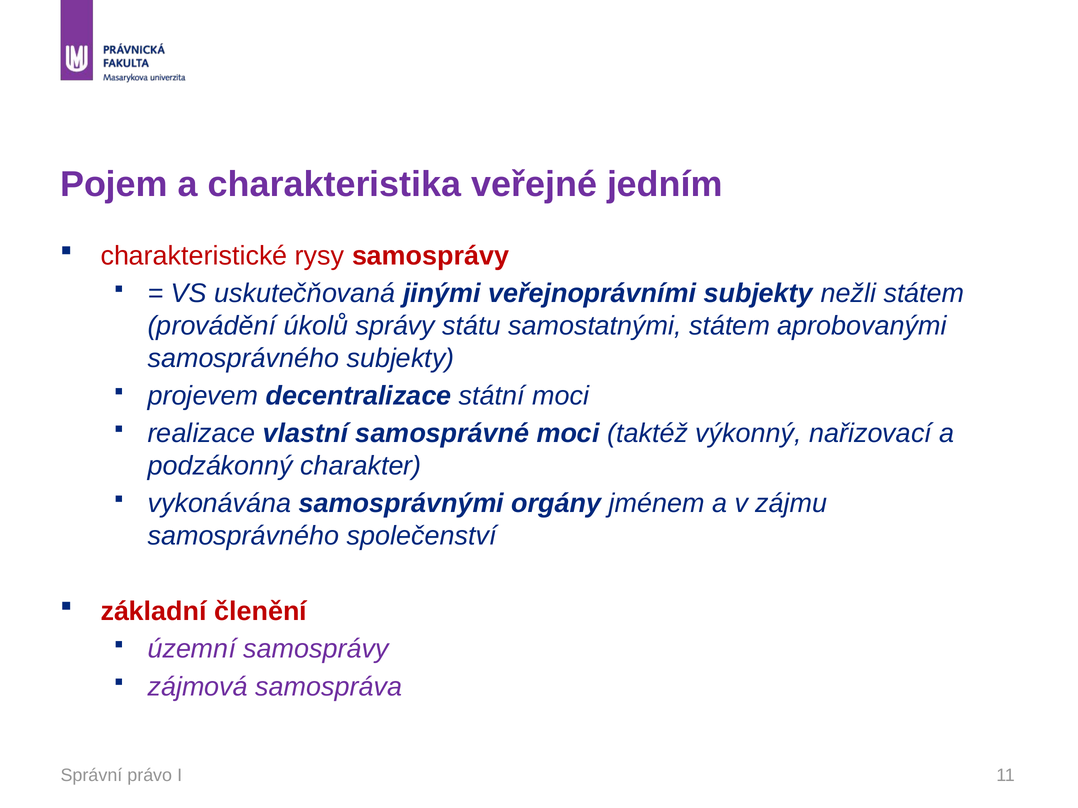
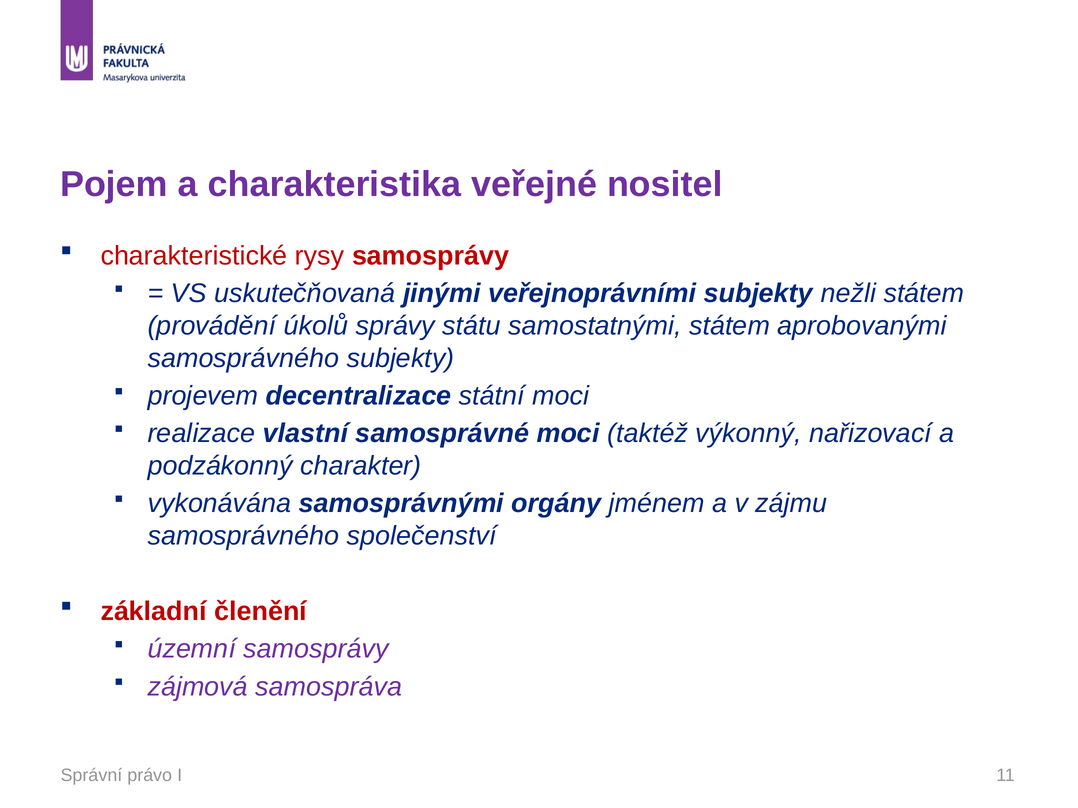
jedním: jedním -> nositel (665, 185)
